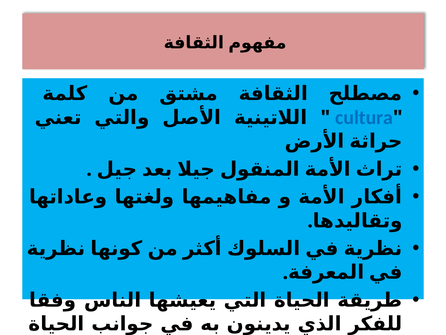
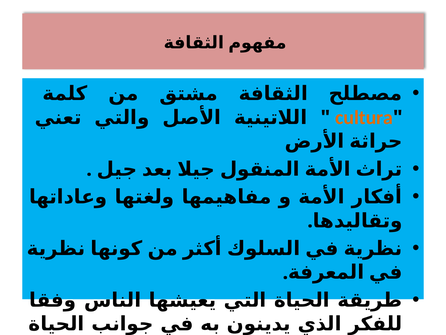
cultura colour: blue -> orange (364, 117)
